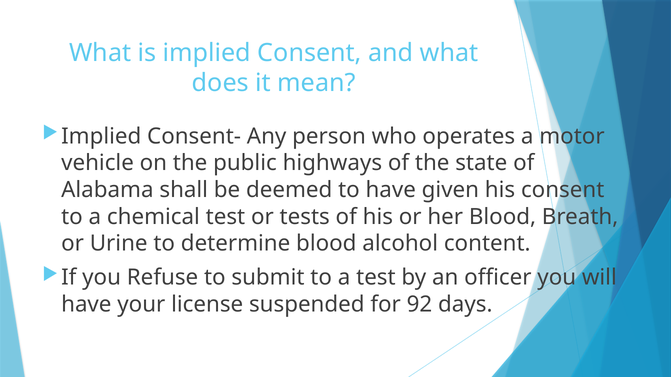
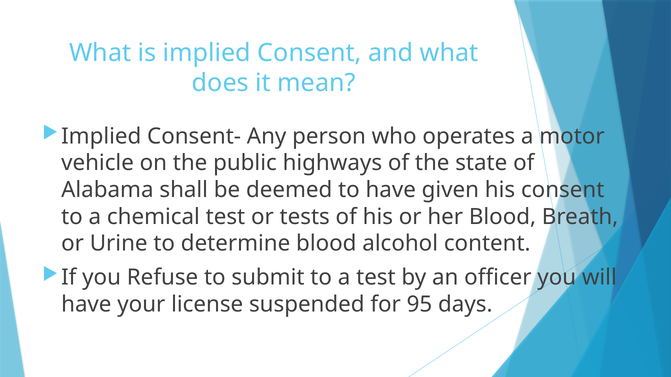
92: 92 -> 95 (419, 305)
